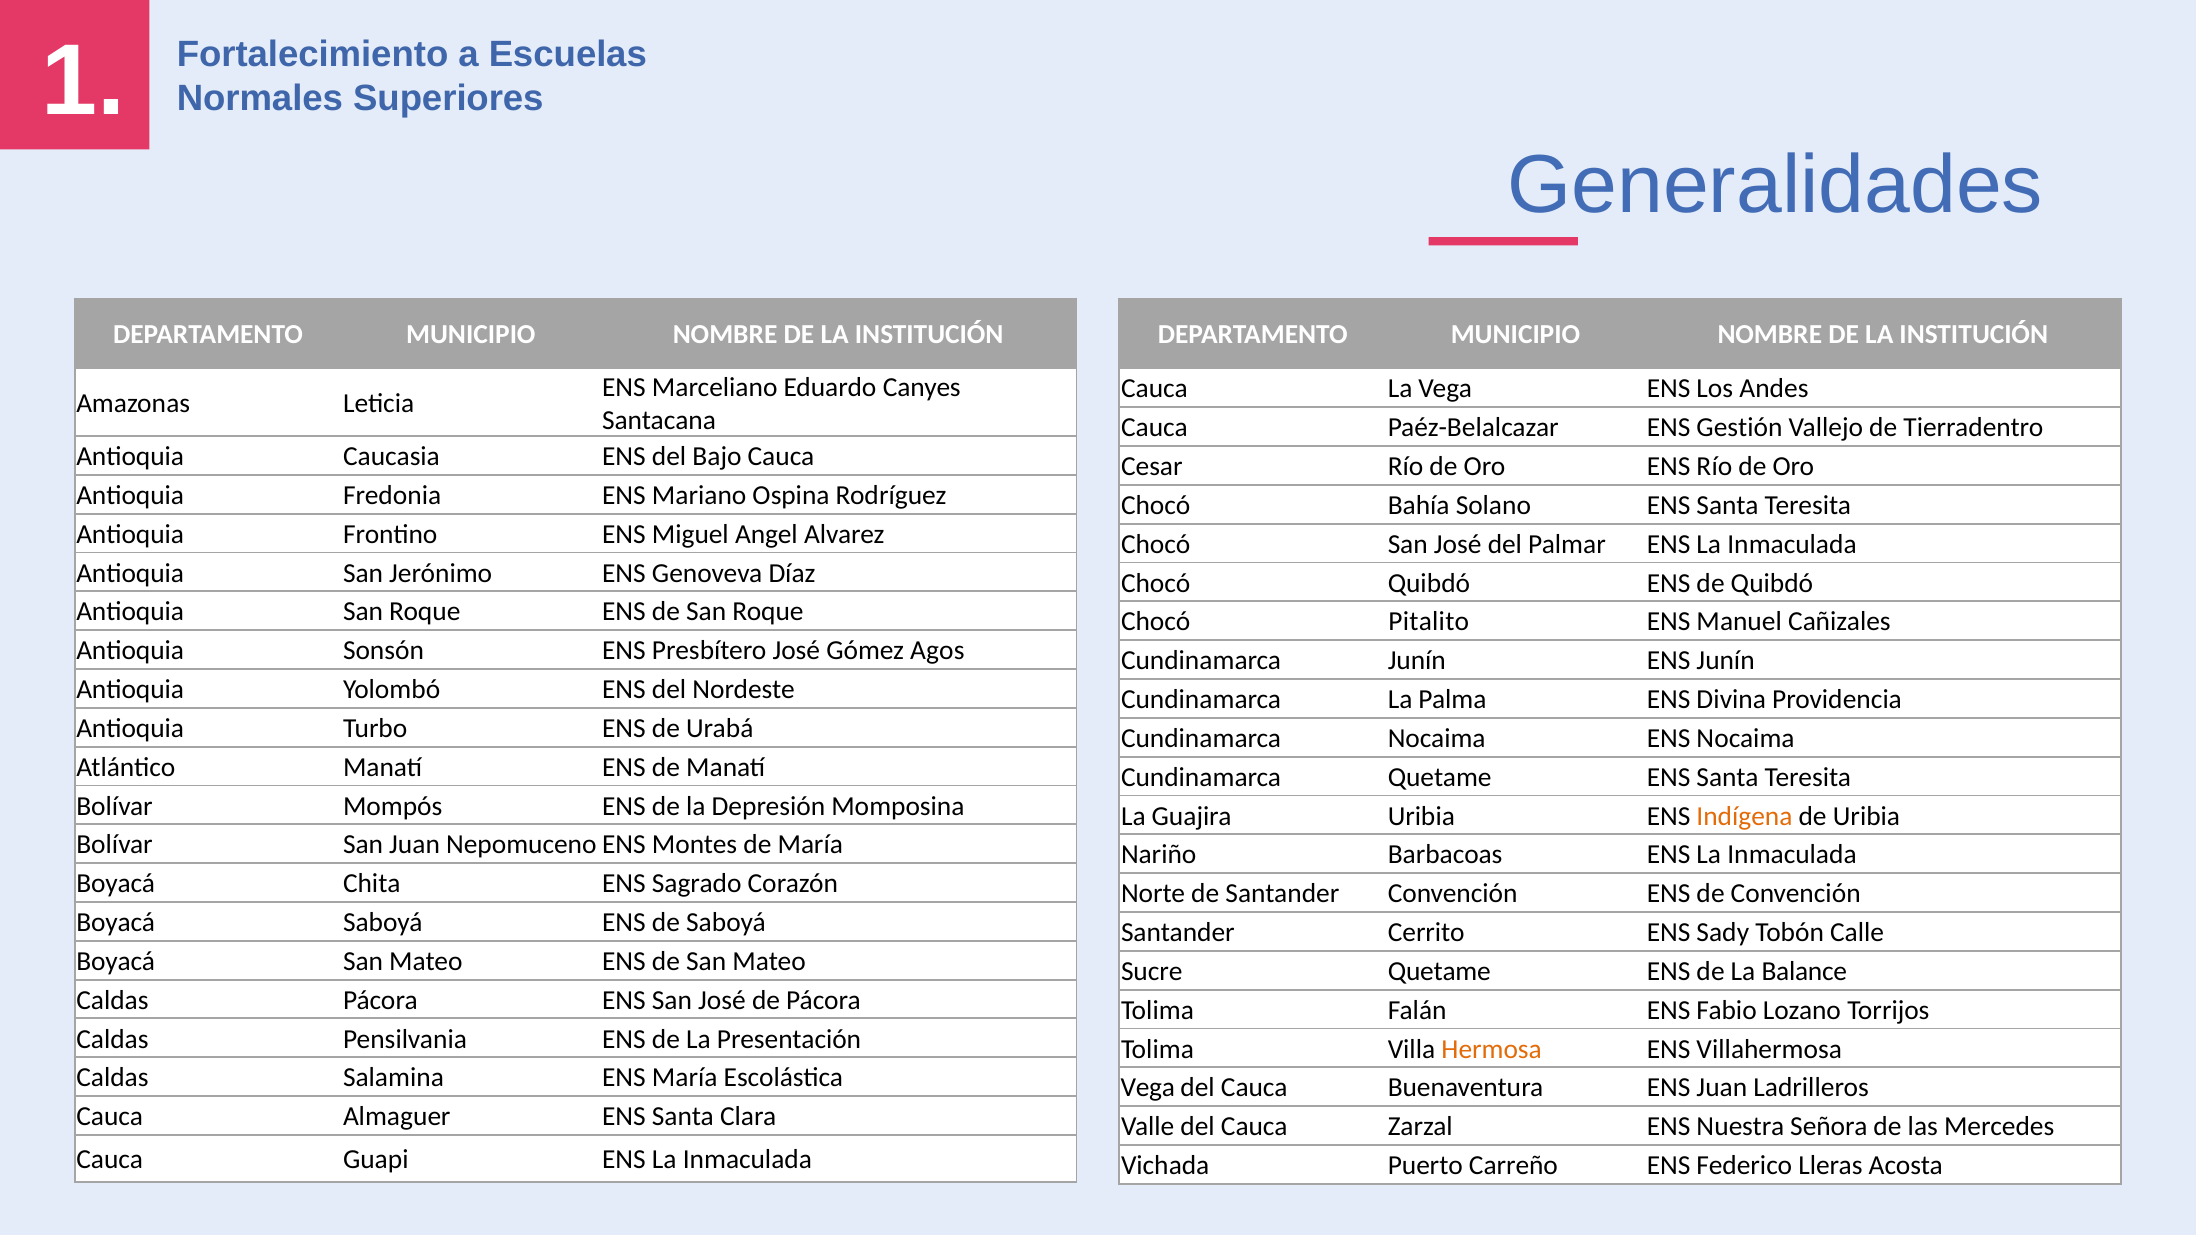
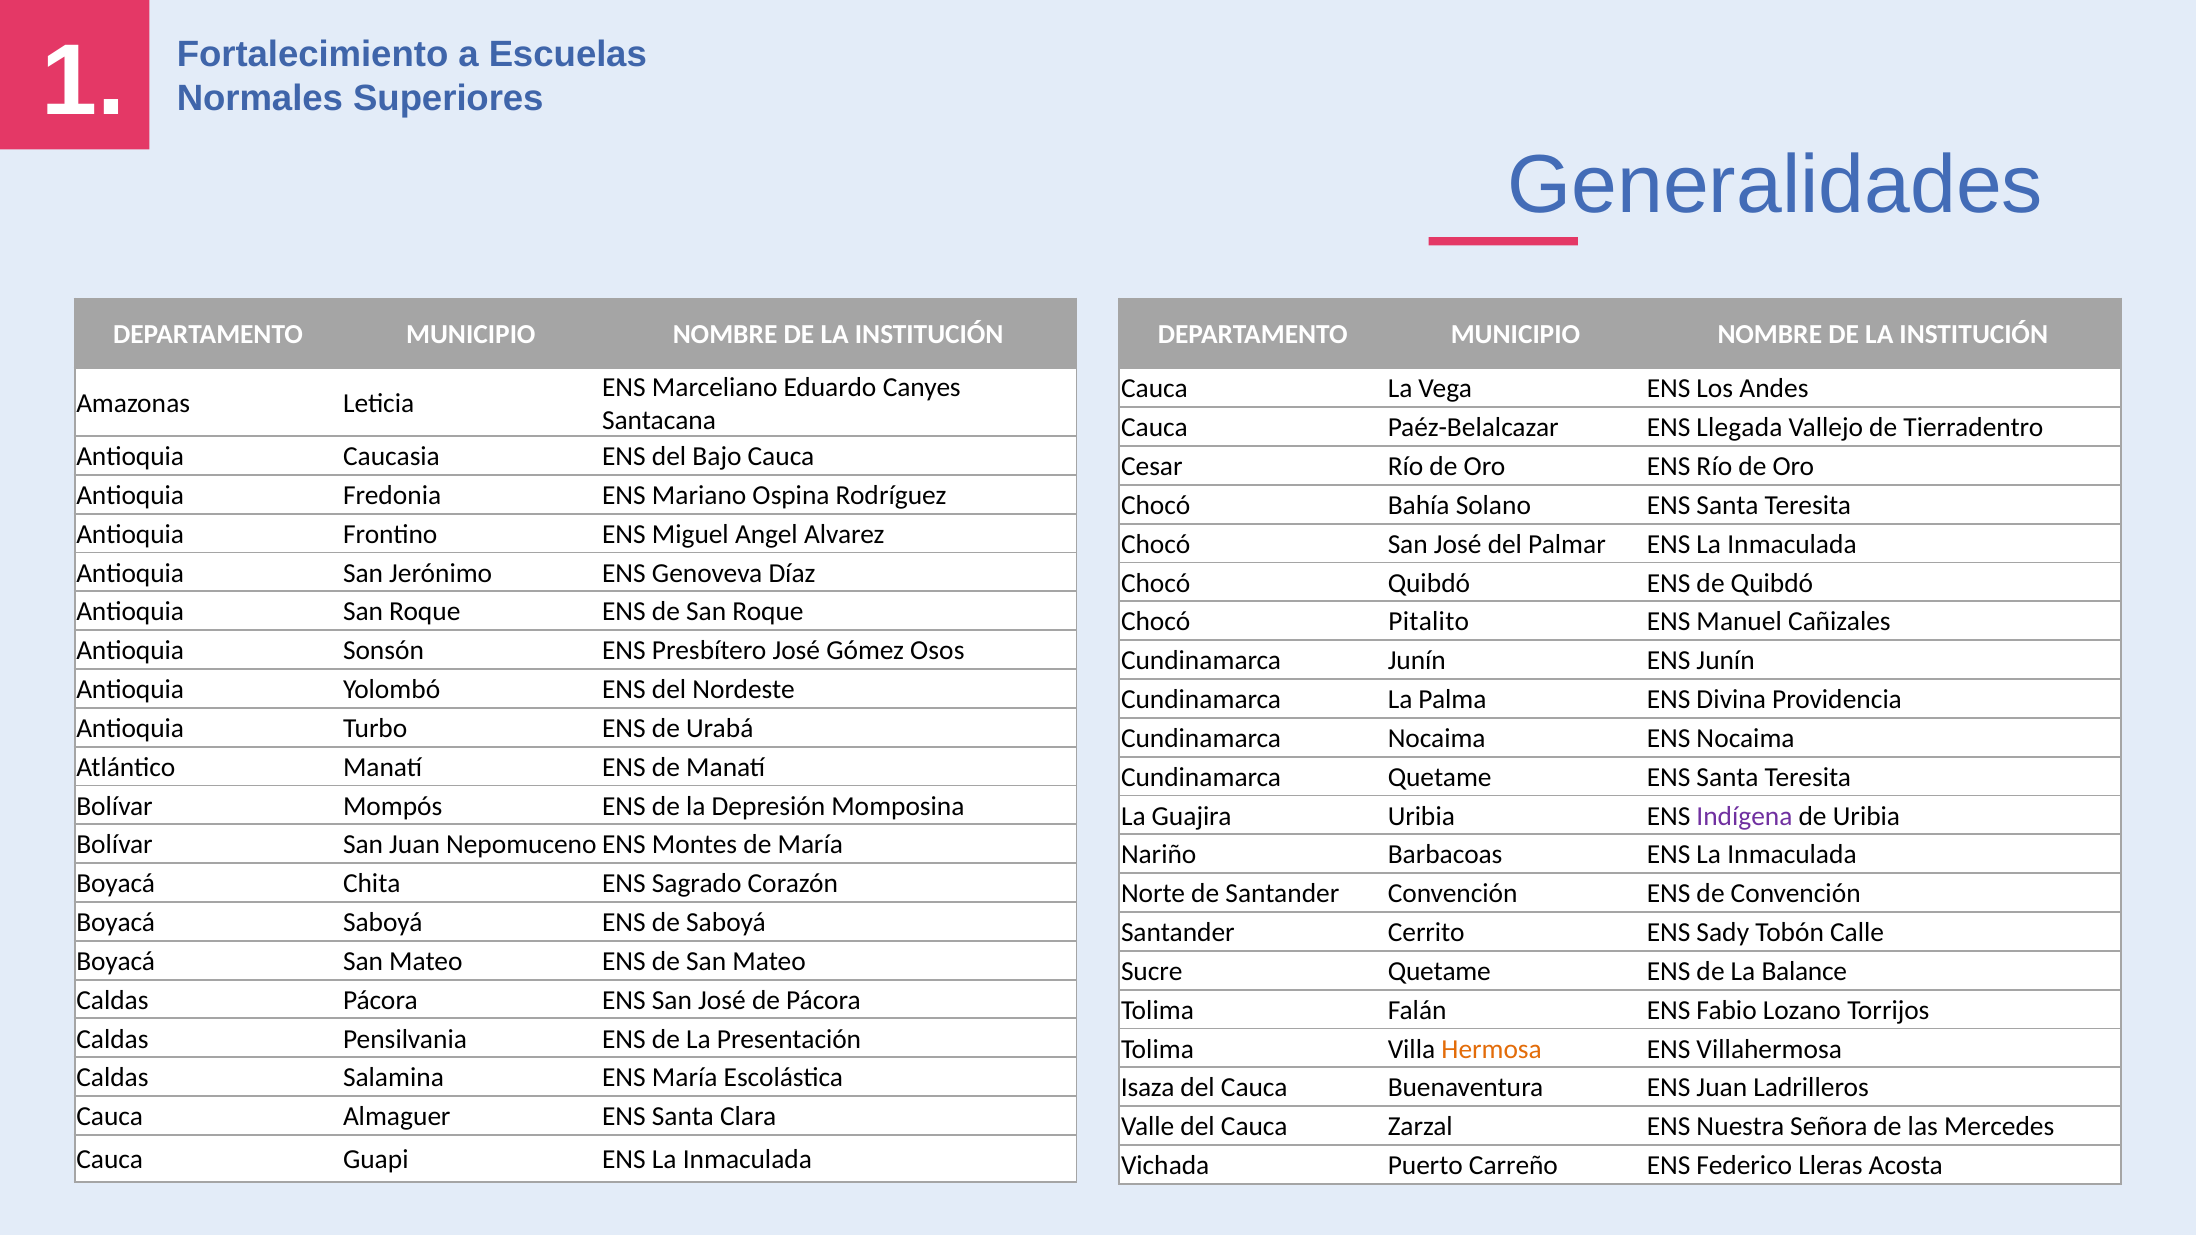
Gestión: Gestión -> Llegada (1739, 428)
Agos: Agos -> Osos (937, 651)
Indígena colour: orange -> purple (1744, 816)
Vega: Vega -> Isaza (1148, 1088)
